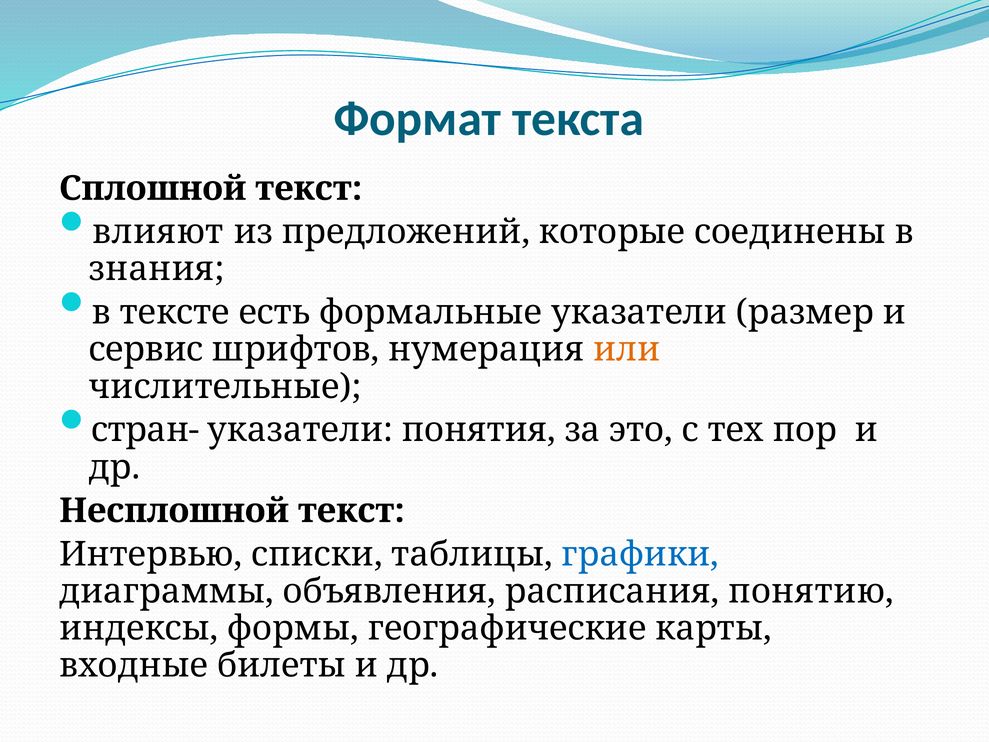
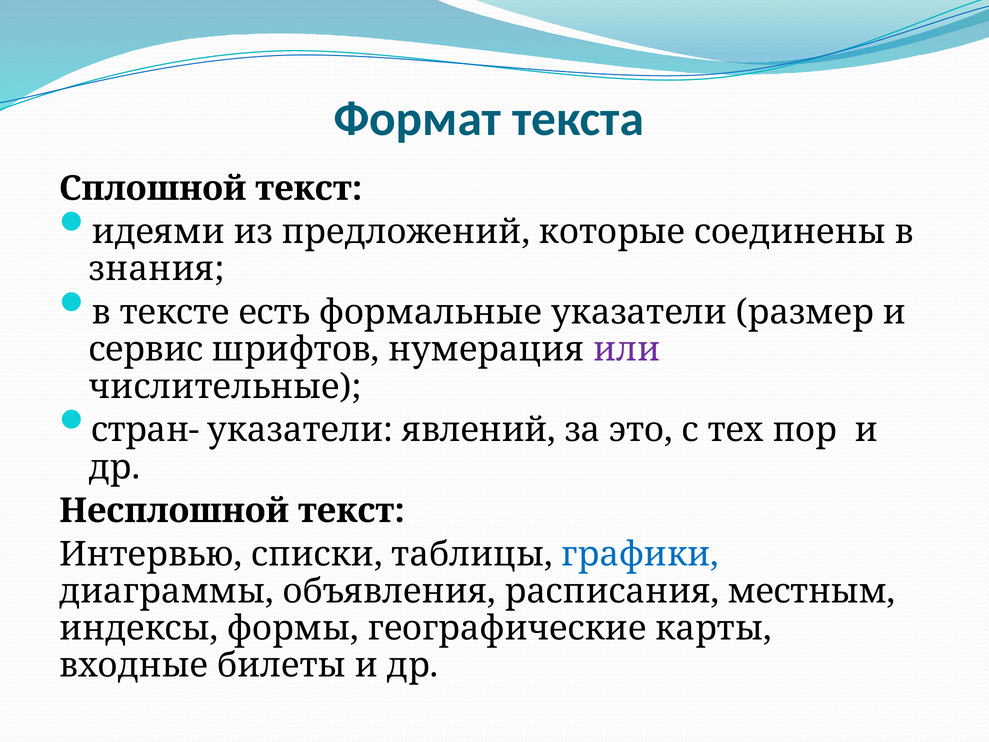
влияют: влияют -> идеями (158, 232)
или colour: orange -> purple (627, 349)
понятия: понятия -> явлений (479, 430)
понятию: понятию -> местным (811, 591)
